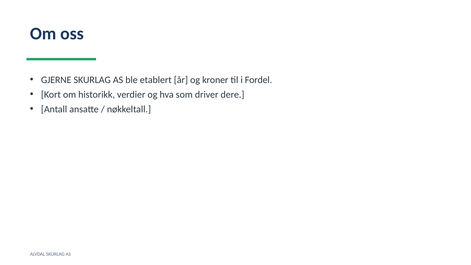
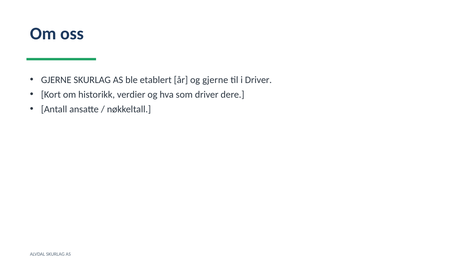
og kroner: kroner -> gjerne (215, 80)
i Fordel: Fordel -> Driver (258, 80)
